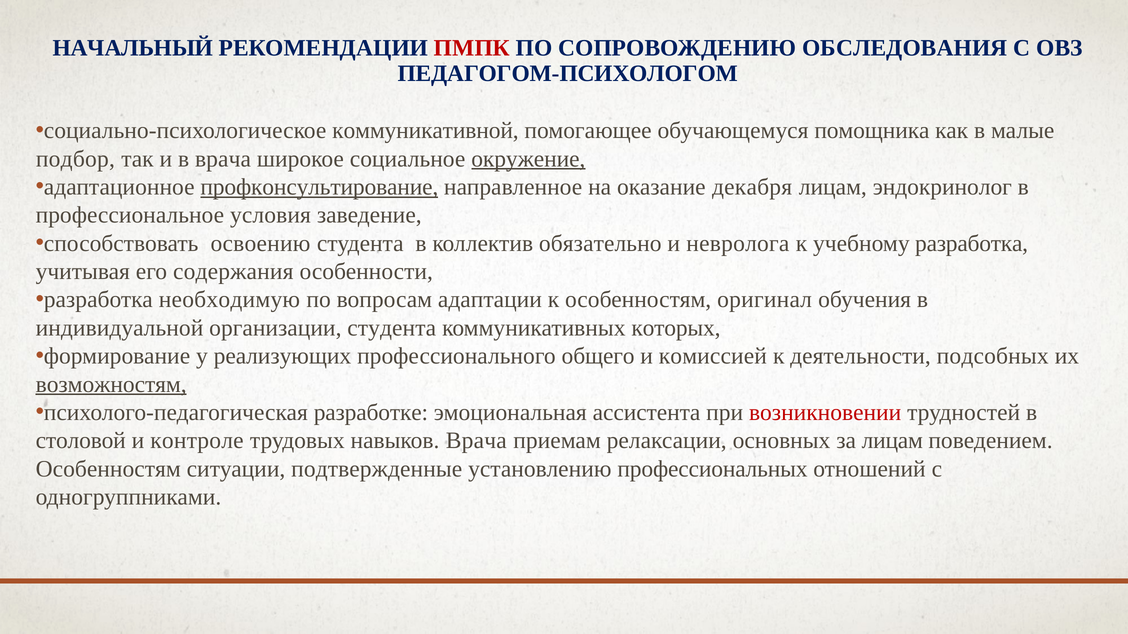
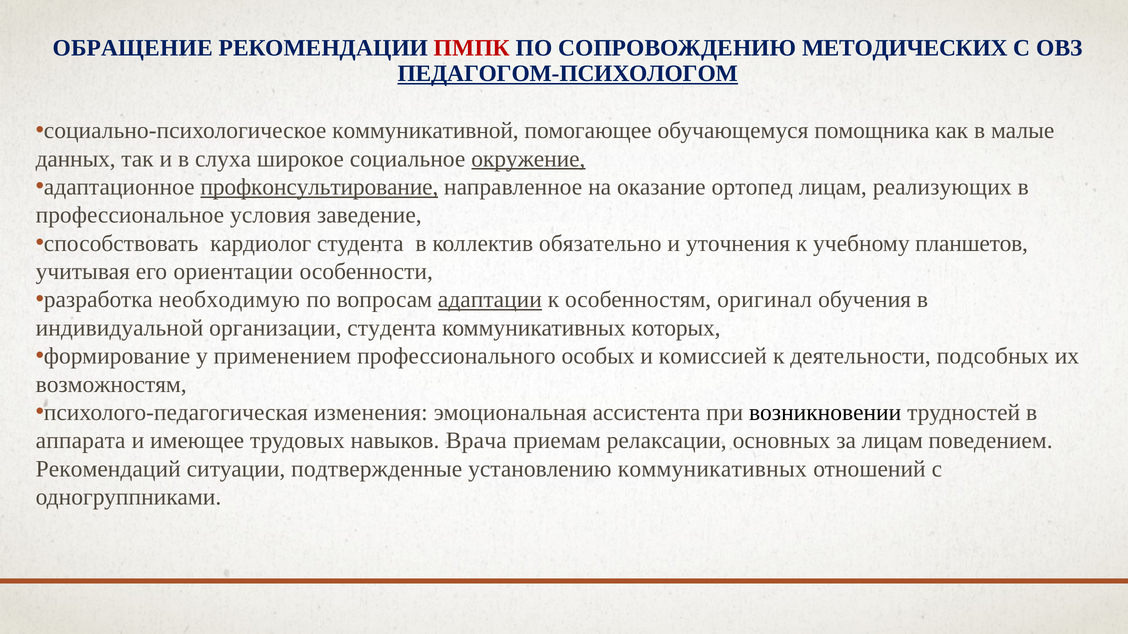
НАЧАЛЬНЫЙ: НАЧАЛЬНЫЙ -> ОБРАЩЕНИЕ (133, 48)
ОБСЛЕДОВАНИЯ: ОБСЛЕДОВАНИЯ -> МЕТОДИЧЕСКИХ (905, 48)
ПЕДАГОГОМ-ПСИХОЛОГОМ underline: none -> present (568, 74)
подбор: подбор -> данных (76, 159)
в врача: врача -> слуха (223, 159)
декабря: декабря -> ортопед (752, 187)
эндокринолог: эндокринолог -> реализующих (942, 187)
освоению: освоению -> кардиолог (261, 244)
невролога: невролога -> уточнения (738, 244)
учебному разработка: разработка -> планшетов (972, 244)
содержания: содержания -> ориентации (233, 272)
адаптации underline: none -> present (490, 300)
реализующих: реализующих -> применением (282, 356)
общего: общего -> особых (598, 356)
возможностям underline: present -> none (111, 385)
разработке: разработке -> изменения (371, 413)
возникновении colour: red -> black (825, 413)
столовой: столовой -> аппарата (81, 441)
контроле: контроле -> имеющее (197, 441)
Особенностям: Особенностям -> Рекомендаций (108, 469)
установлению профессиональных: профессиональных -> коммуникативных (712, 469)
